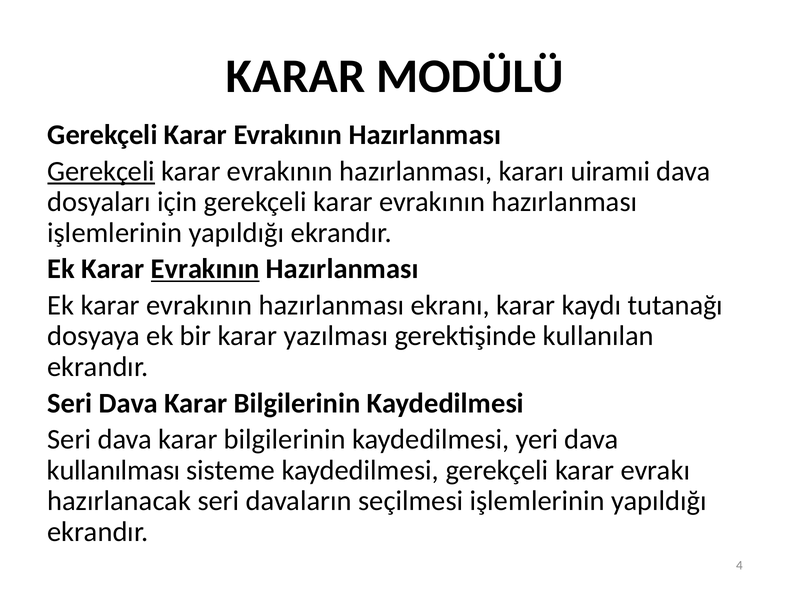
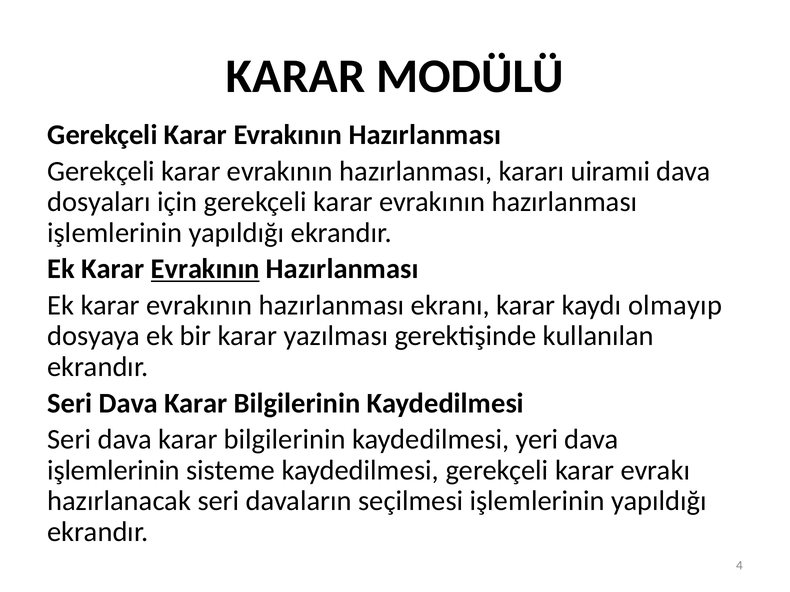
Gerekçeli underline: present -> none (101, 171)
tutanağı: tutanağı -> olmayıp (675, 306)
kullanılması: kullanılması -> işlemlerinin (114, 471)
